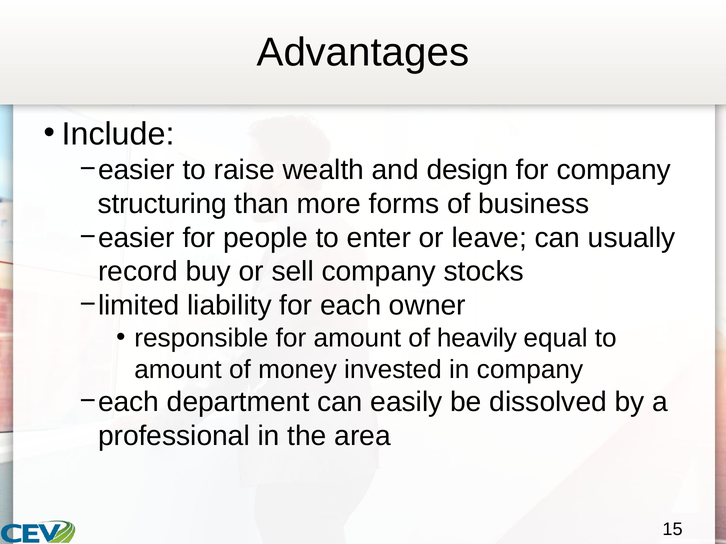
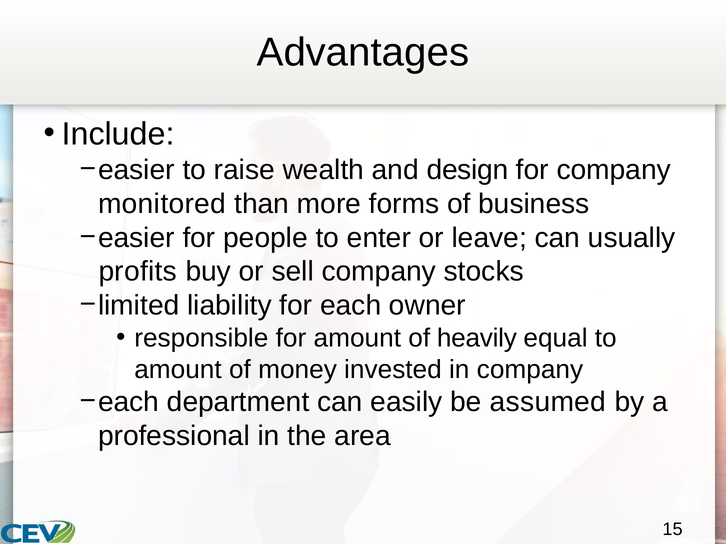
structuring: structuring -> monitored (162, 204)
record: record -> profits (138, 272)
dissolved: dissolved -> assumed (548, 403)
